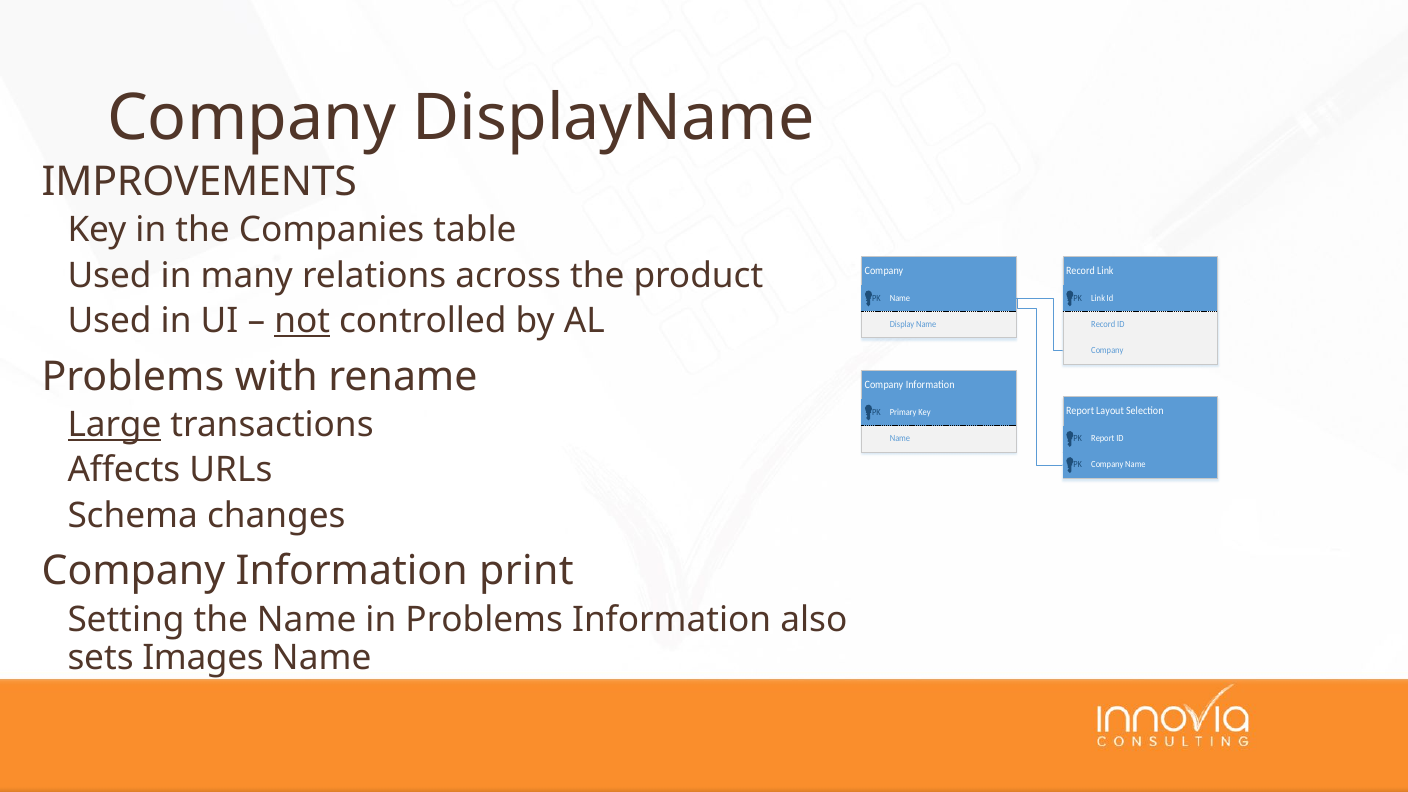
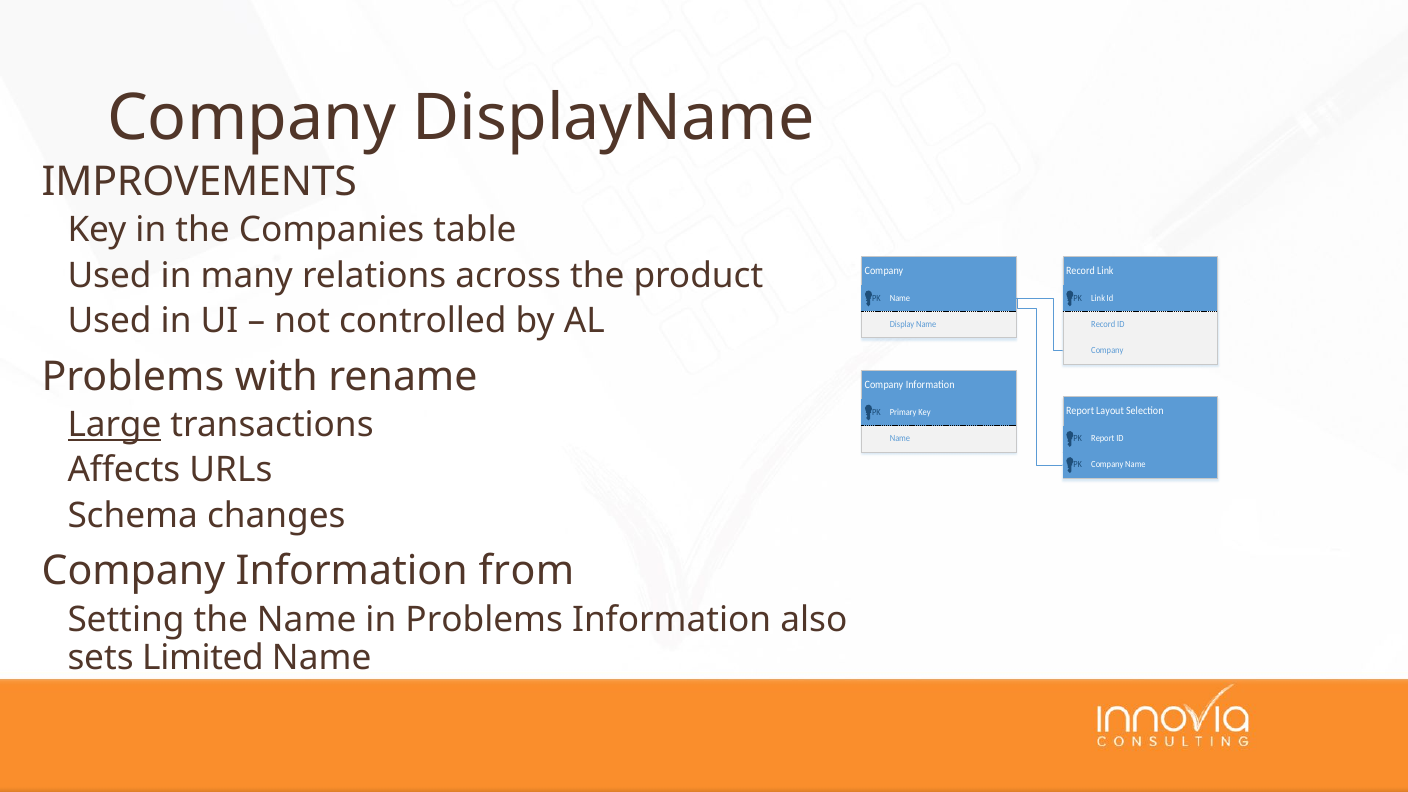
not underline: present -> none (302, 321)
print: print -> from (526, 571)
Images: Images -> Limited (203, 658)
